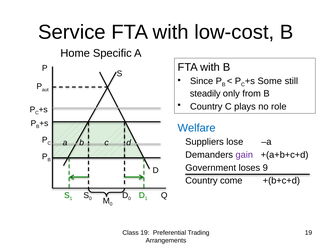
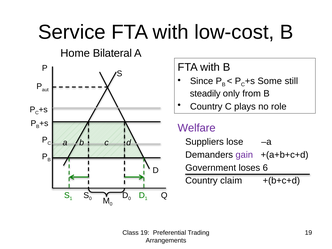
Specific: Specific -> Bilateral (112, 53)
Welfare colour: blue -> purple (197, 128)
9: 9 -> 6 (265, 168)
come: come -> claim (231, 181)
